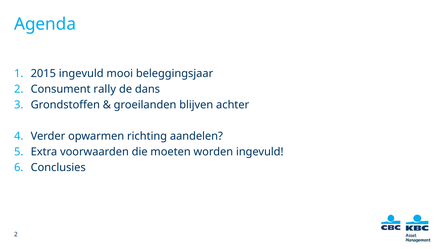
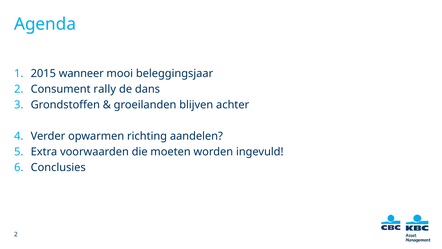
2015 ingevuld: ingevuld -> wanneer (81, 73)
